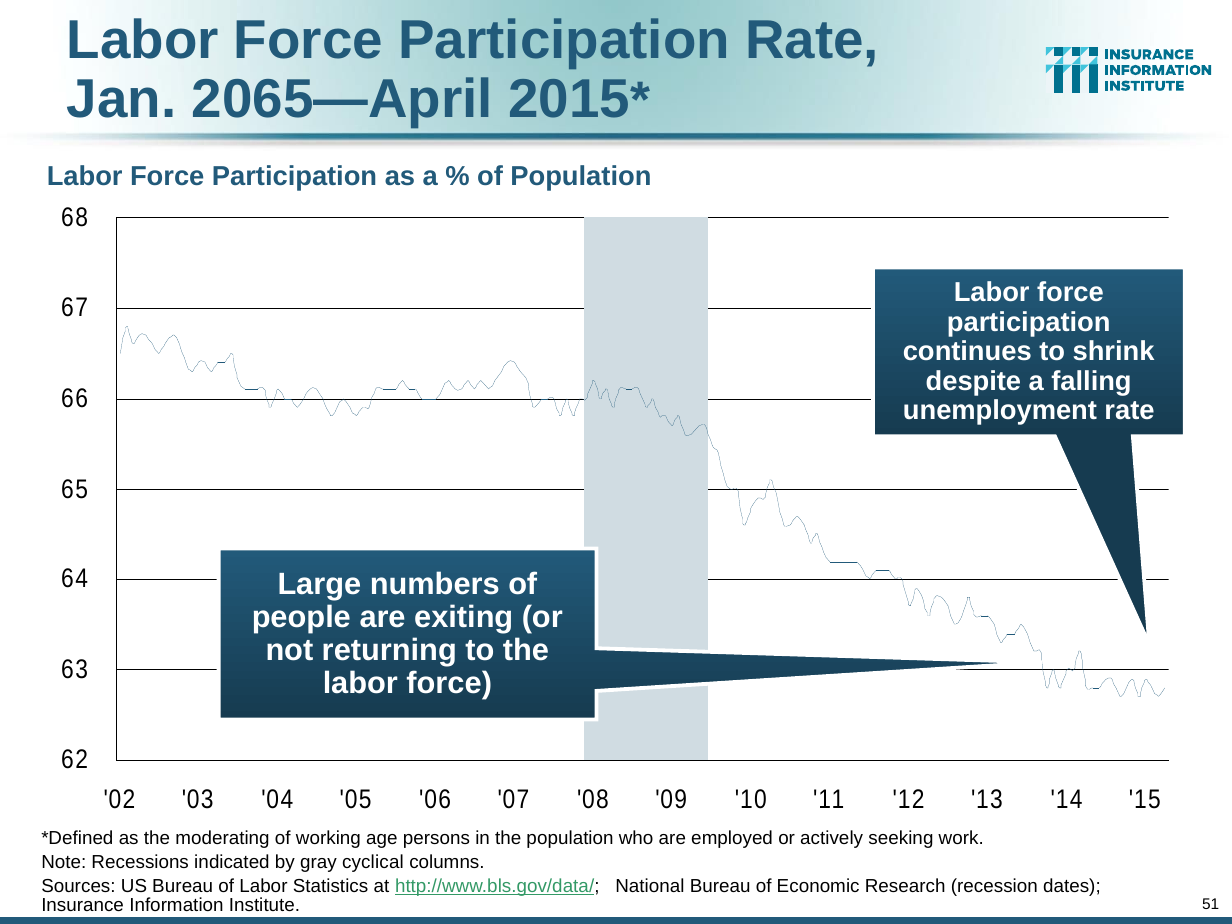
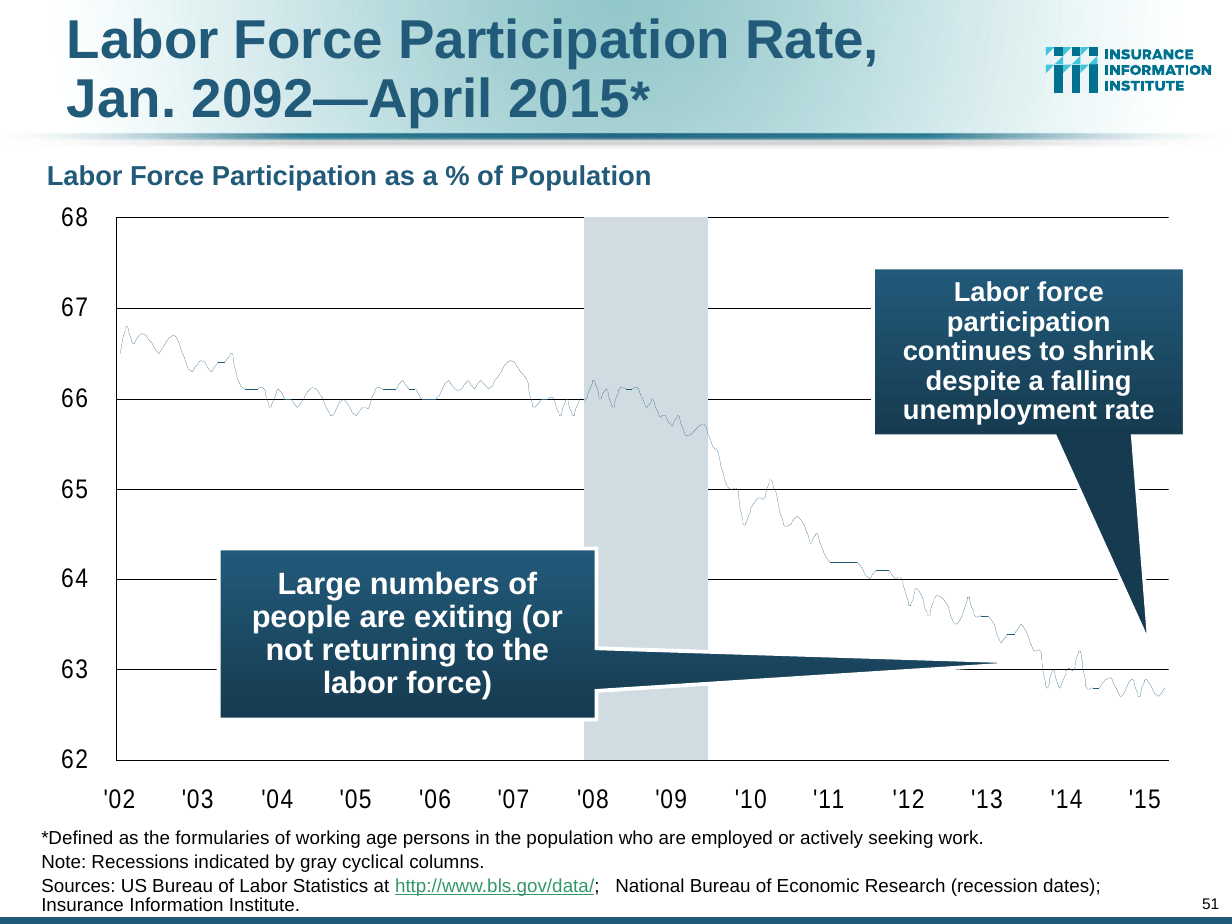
2065—April: 2065—April -> 2092—April (342, 100)
moderating: moderating -> formularies (222, 838)
